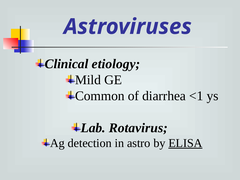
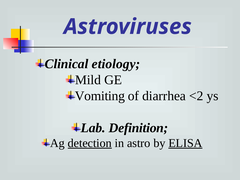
Common: Common -> Vomiting (100, 96)
<1: <1 -> <2 (196, 96)
Rotavirus: Rotavirus -> Definition (138, 128)
detection underline: none -> present (90, 143)
